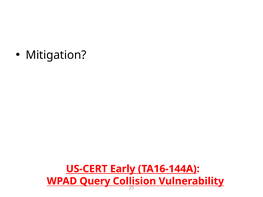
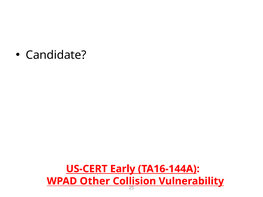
Mitigation: Mitigation -> Candidate (56, 55)
Query: Query -> Other (95, 181)
